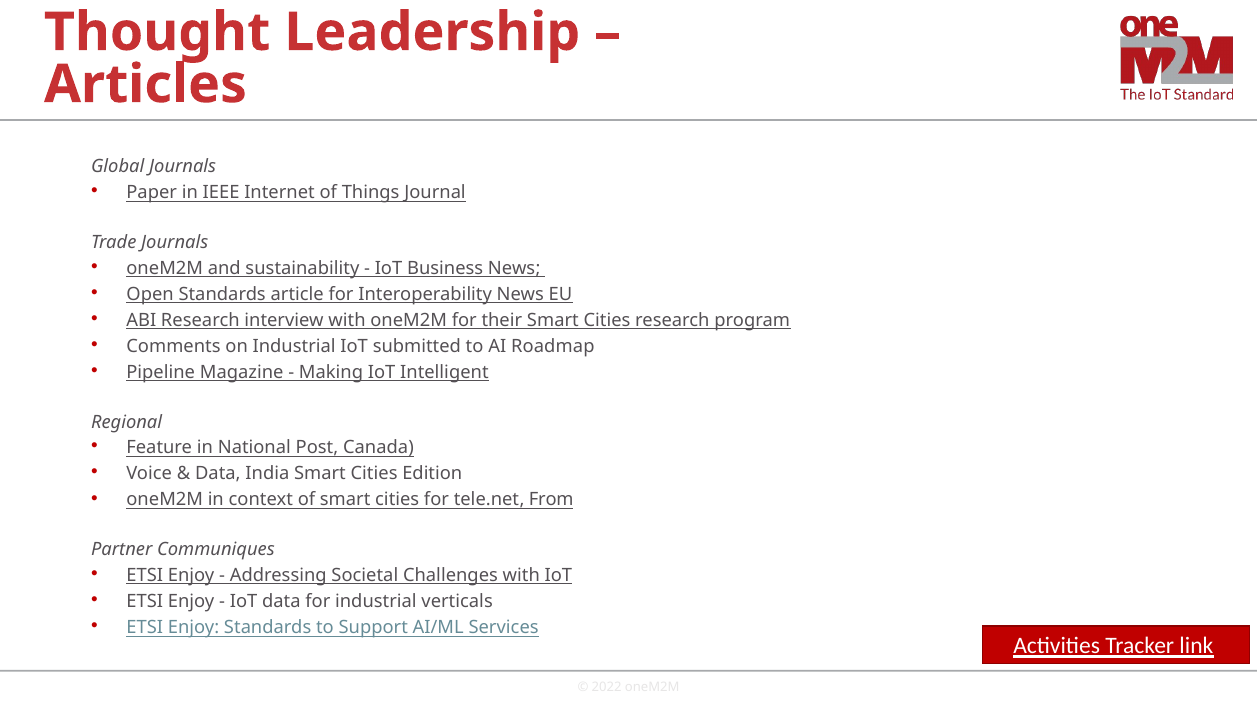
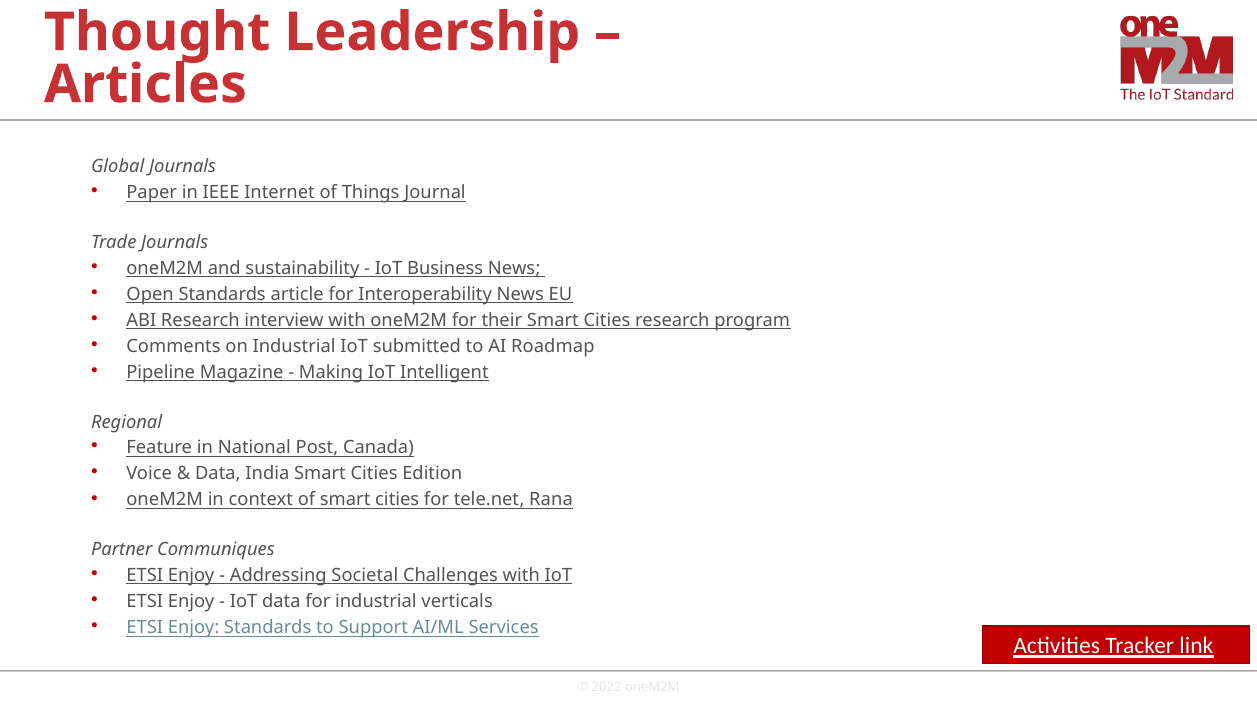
From: From -> Rana (551, 500)
